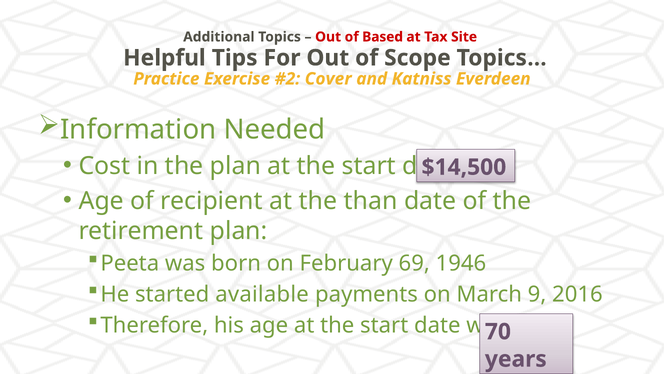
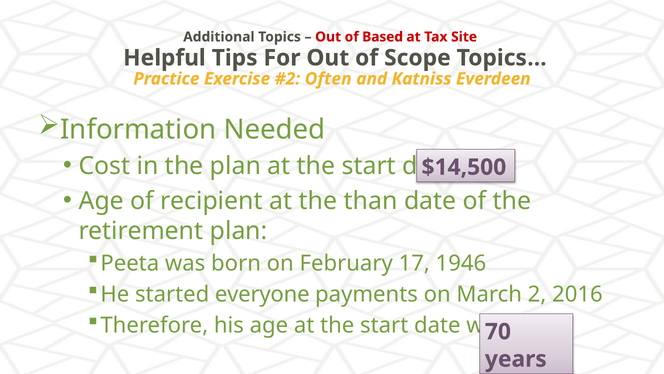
Cover: Cover -> Often (328, 79)
69: 69 -> 17 (414, 263)
available: available -> everyone (262, 294)
9: 9 -> 2 (537, 294)
